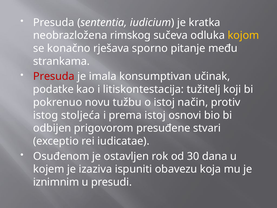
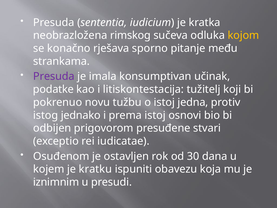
Presuda colour: red -> purple (54, 76)
način: način -> jedna (193, 102)
stoljeća: stoljeća -> jednako (81, 115)
izaziva: izaziva -> kratku (95, 169)
